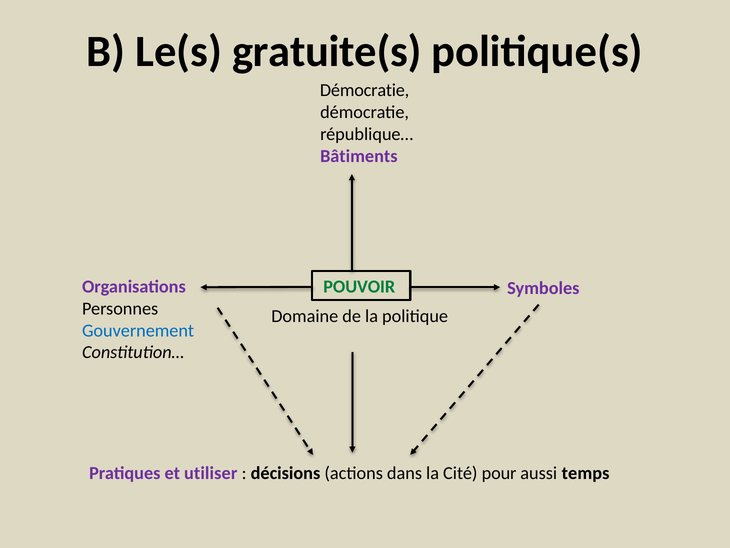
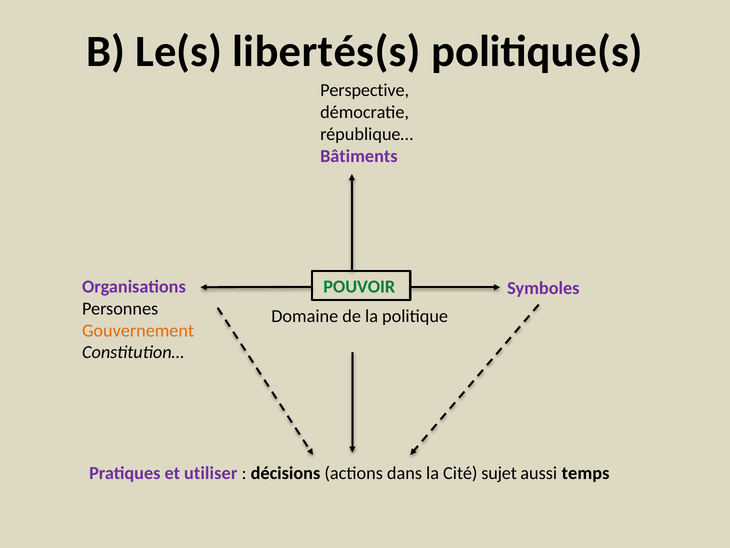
gratuite(s: gratuite(s -> libertés(s (326, 51)
Démocratie: Démocratie -> Perspective (365, 90)
Gouvernement colour: blue -> orange (138, 330)
pour: pour -> sujet (499, 473)
